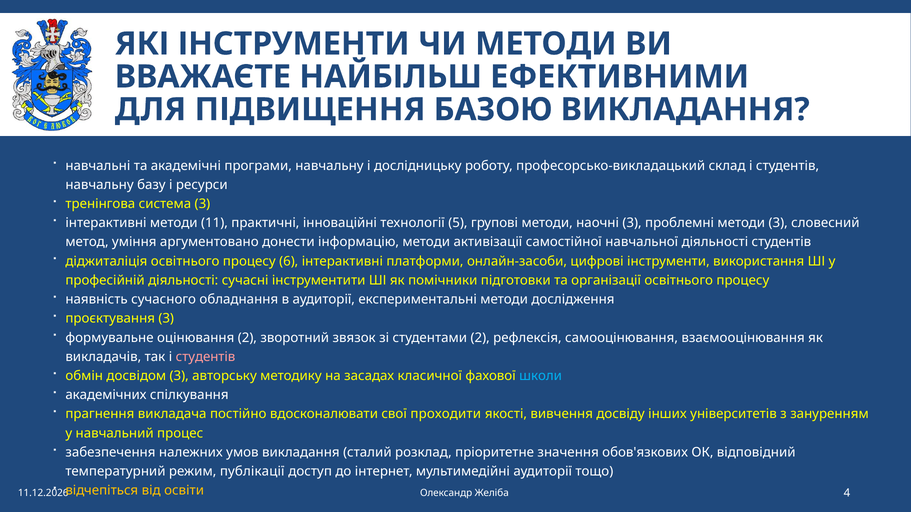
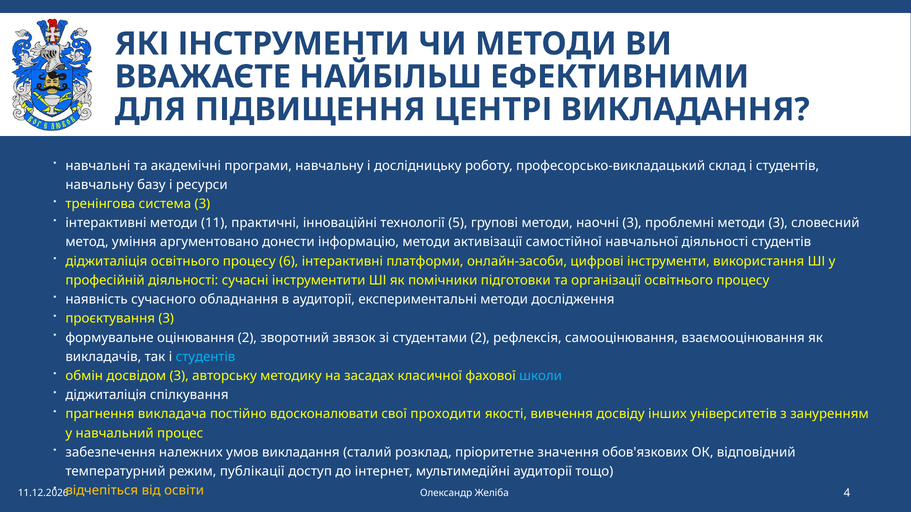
БАЗОЮ: БАЗОЮ -> ЦЕНТРІ (493, 110)
студентів colour: pink -> light blue (206, 357)
академічних: академічних -> діджиталіція (106, 395)
